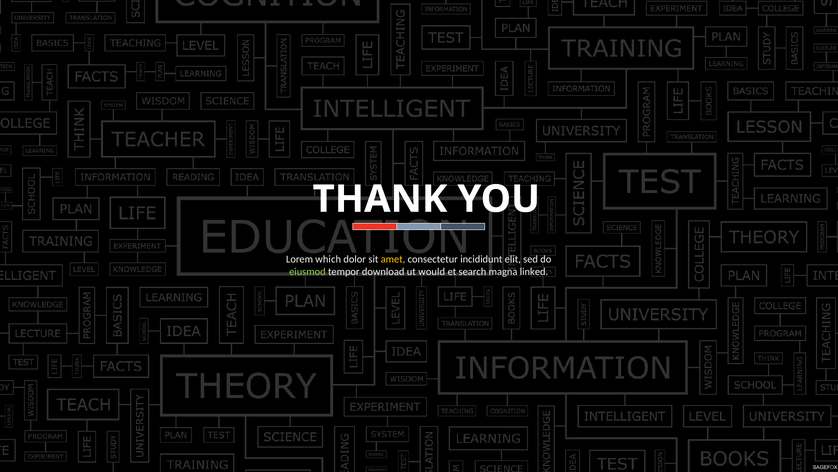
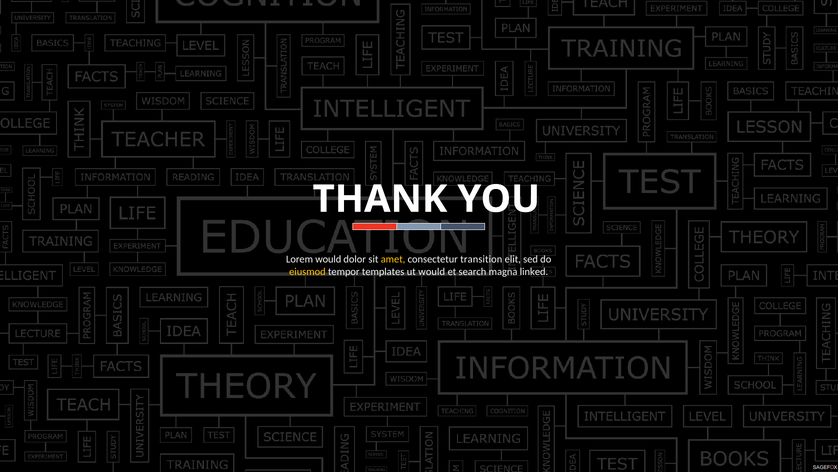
Lorem which: which -> would (328, 259)
incididunt: incididunt -> transition (481, 259)
eiusmod colour: light green -> yellow (307, 271)
download: download -> templates (383, 271)
